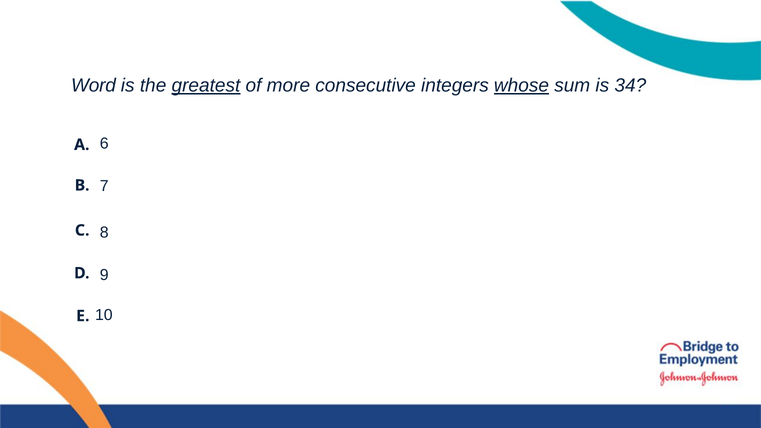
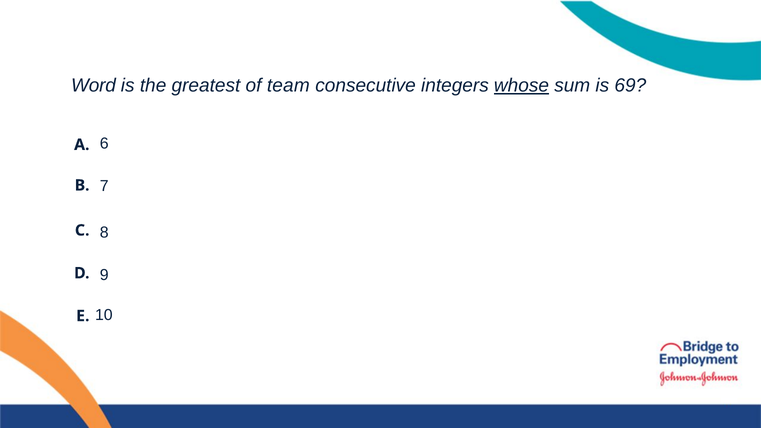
greatest underline: present -> none (206, 86)
more: more -> team (288, 86)
34: 34 -> 69 (630, 86)
